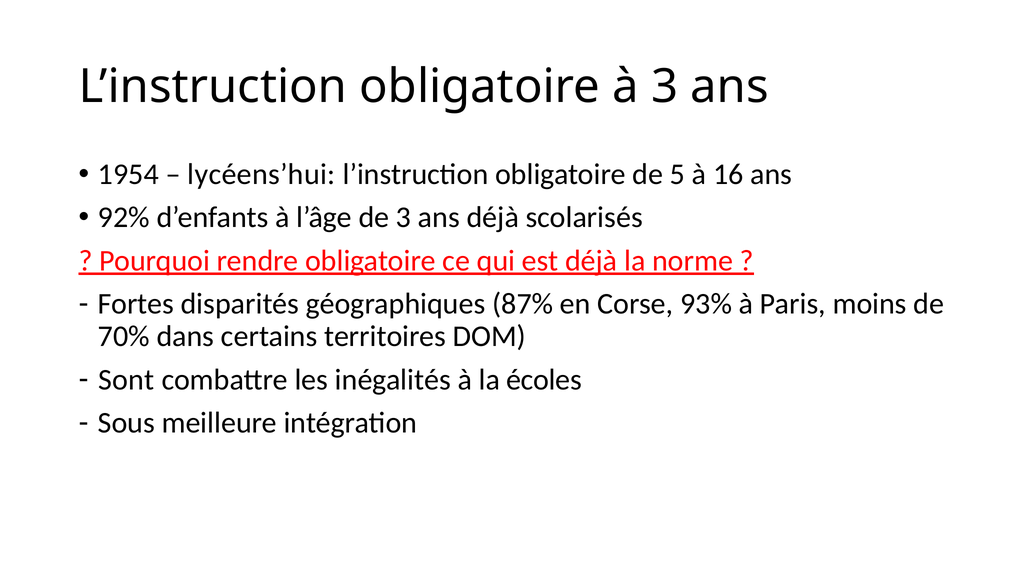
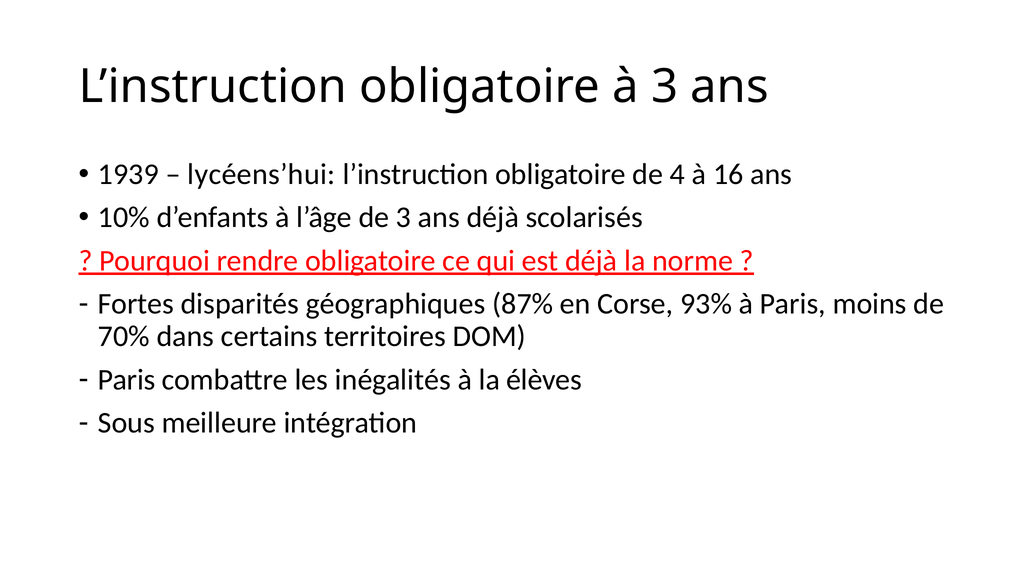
1954: 1954 -> 1939 (128, 174)
5: 5 -> 4 (678, 174)
92%: 92% -> 10% (124, 218)
Sont: Sont -> Paris (127, 380)
écoles: écoles -> élèves (544, 380)
